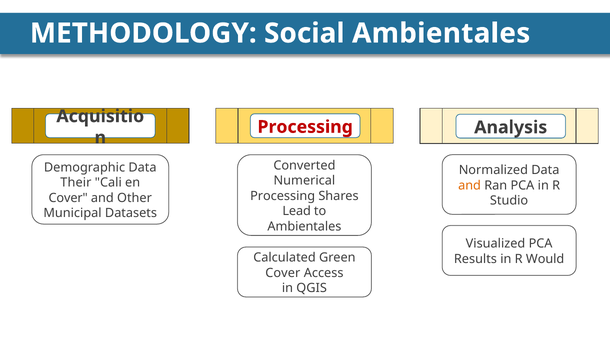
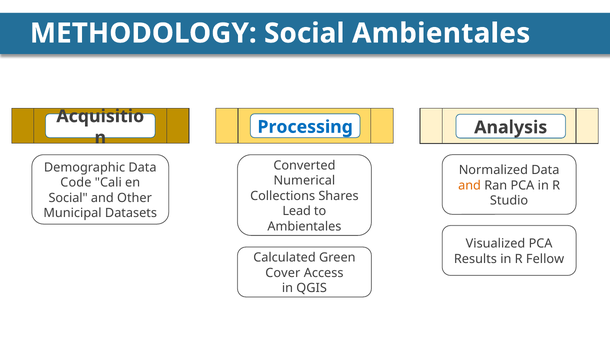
Processing colour: red -> blue (305, 127)
Their: Their -> Code (76, 183)
Processing: Processing -> Collections (283, 196)
Cover: Cover -> Social (68, 198)
Would: Would -> Fellow (545, 259)
